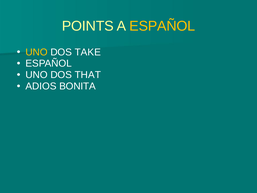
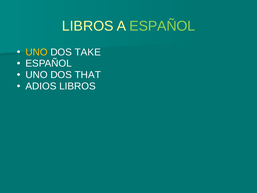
POINTS: POINTS -> LIBROS (88, 26)
ESPAÑOL colour: yellow -> light green (162, 26)
ADIOS BONITA: BONITA -> LIBROS (77, 86)
